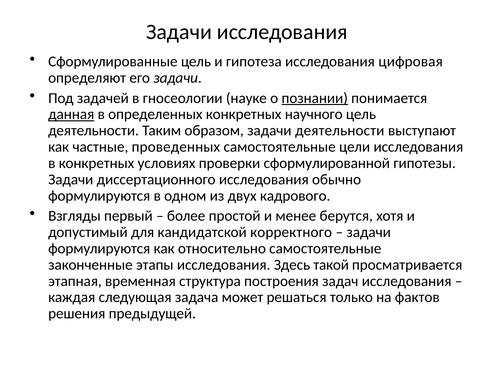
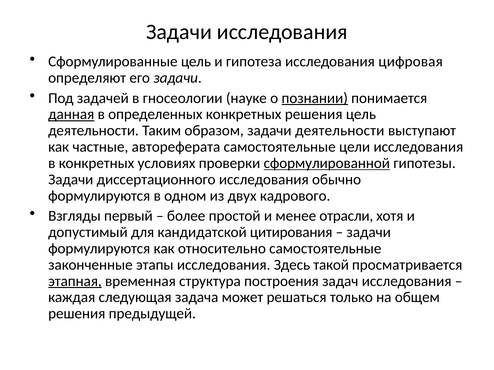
конкретных научного: научного -> решения (314, 115)
проведенных: проведенных -> автореферата (176, 147)
сформулированной underline: none -> present (327, 163)
берутся: берутся -> отрасли (346, 216)
корректного: корректного -> цитирования (291, 233)
этапная underline: none -> present (75, 281)
фактов: фактов -> общем (417, 298)
